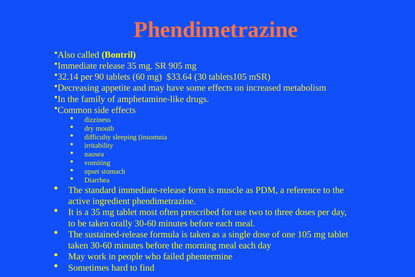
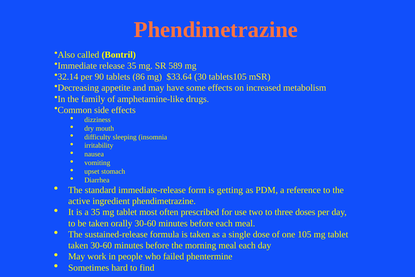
905: 905 -> 589 (175, 66)
60: 60 -> 86 (139, 77)
muscle: muscle -> getting (230, 190)
